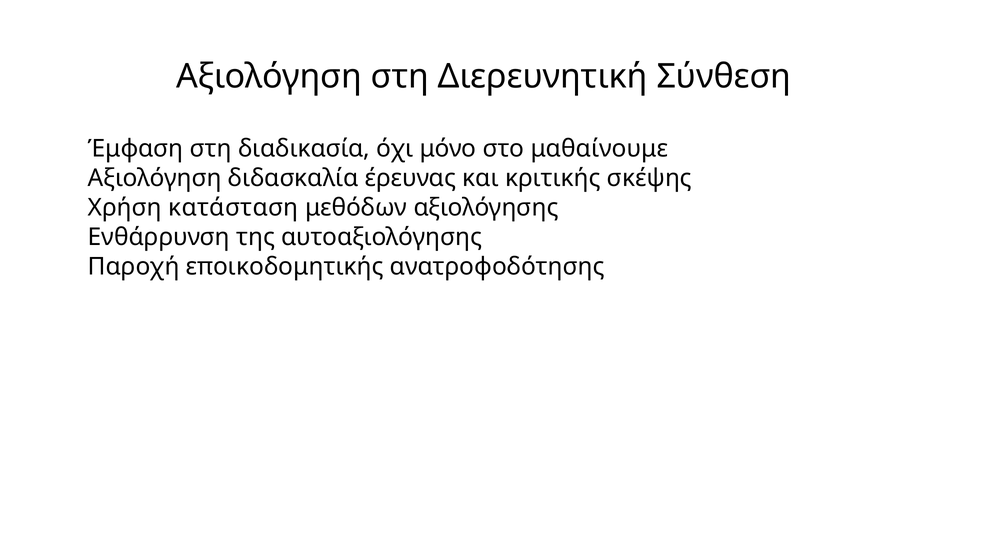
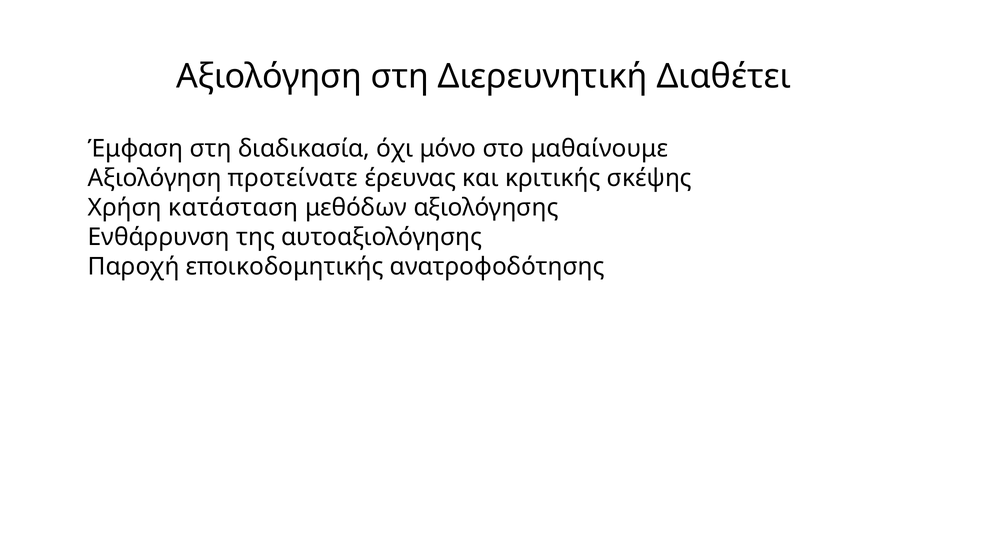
Σύνθεση: Σύνθεση -> Διαθέτει (724, 76)
διδασκαλία: διδασκαλία -> προτείνατε (293, 178)
